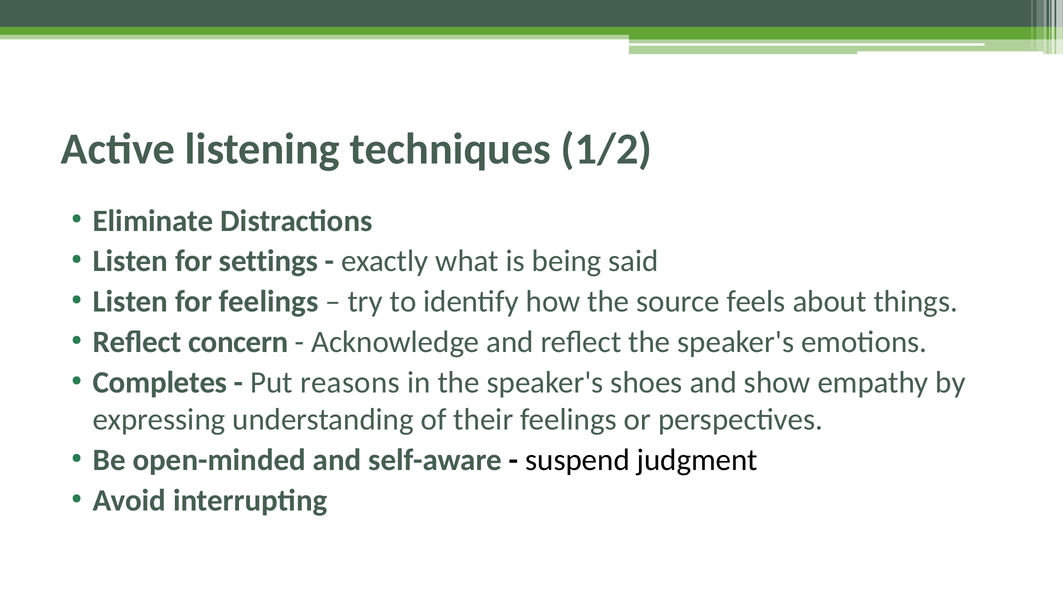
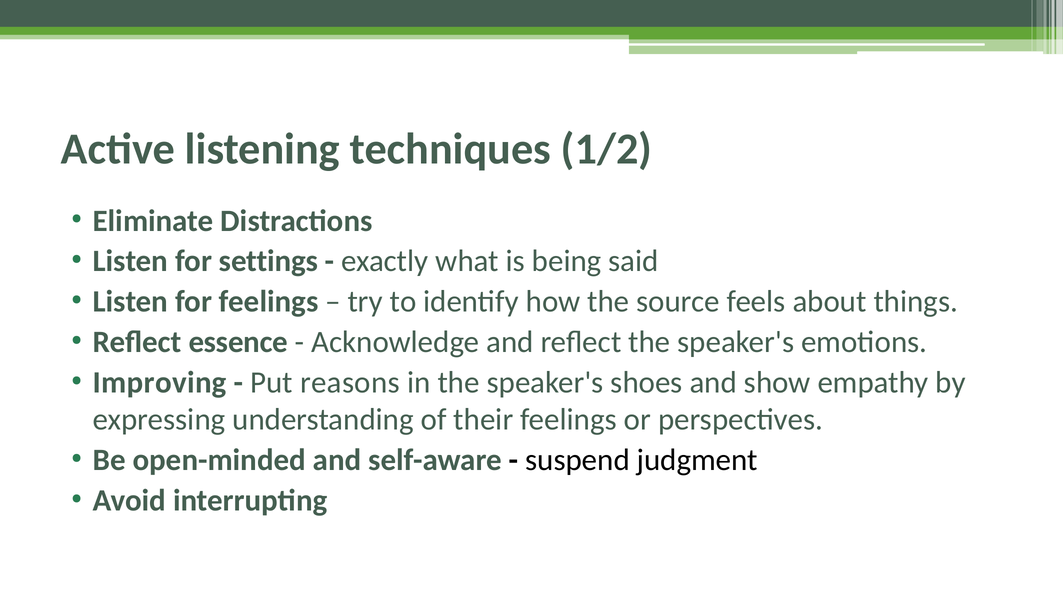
concern: concern -> essence (238, 342)
Completes: Completes -> Improving (160, 383)
